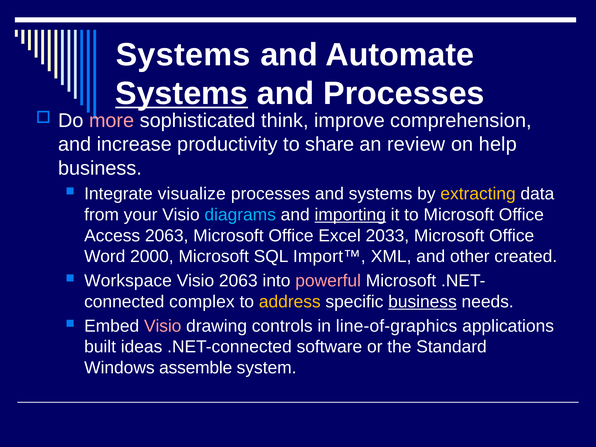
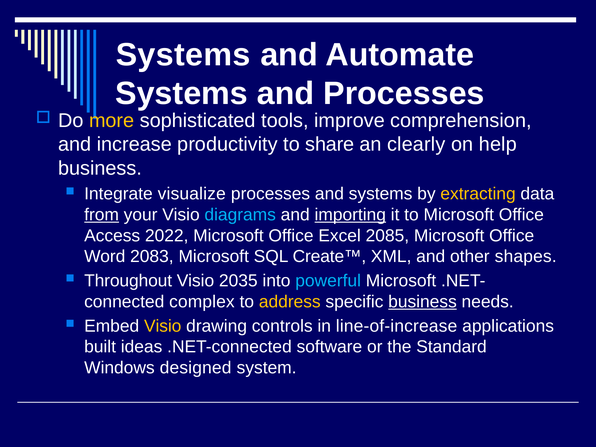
Systems underline: present -> none (182, 94)
more colour: pink -> yellow (112, 121)
think: think -> tools (285, 121)
review: review -> clearly (416, 144)
from underline: none -> present (102, 215)
Access 2063: 2063 -> 2022 (167, 236)
2033: 2033 -> 2085 (387, 236)
2000: 2000 -> 2083 (152, 257)
Import™: Import™ -> Create™ (329, 257)
created: created -> shapes (526, 257)
Workspace: Workspace -> Throughout (128, 281)
Visio 2063: 2063 -> 2035 (238, 281)
powerful colour: pink -> light blue (328, 281)
Visio colour: pink -> yellow (163, 326)
line-of-graphics: line-of-graphics -> line-of-increase (397, 326)
assemble: assemble -> designed (196, 368)
